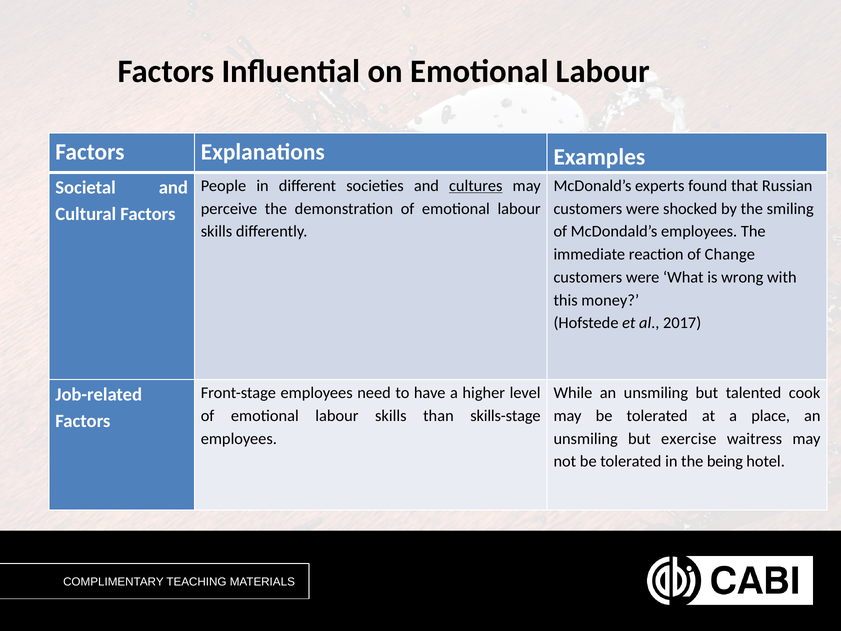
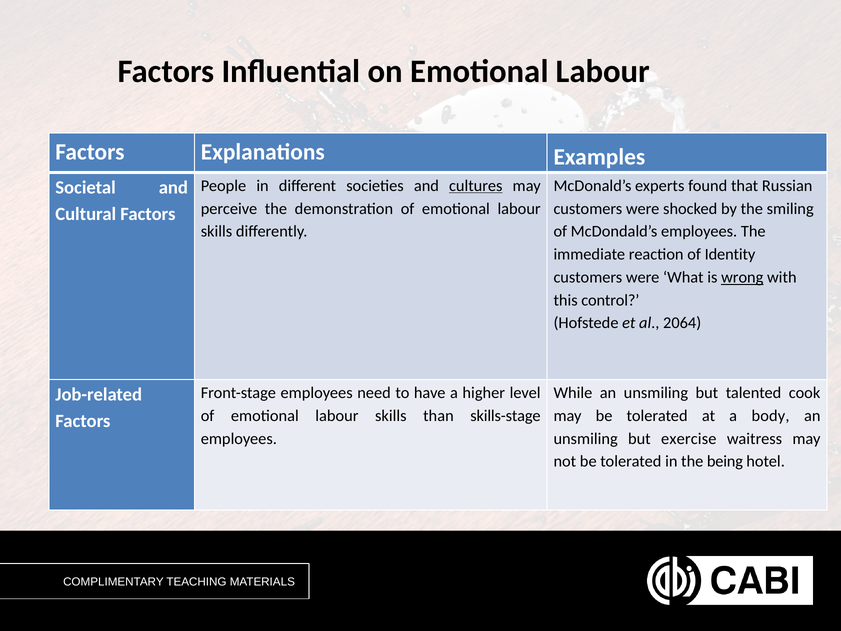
Change: Change -> Identity (730, 254)
wrong underline: none -> present (742, 277)
money: money -> control (610, 300)
2017: 2017 -> 2064 (682, 323)
place: place -> body (771, 416)
